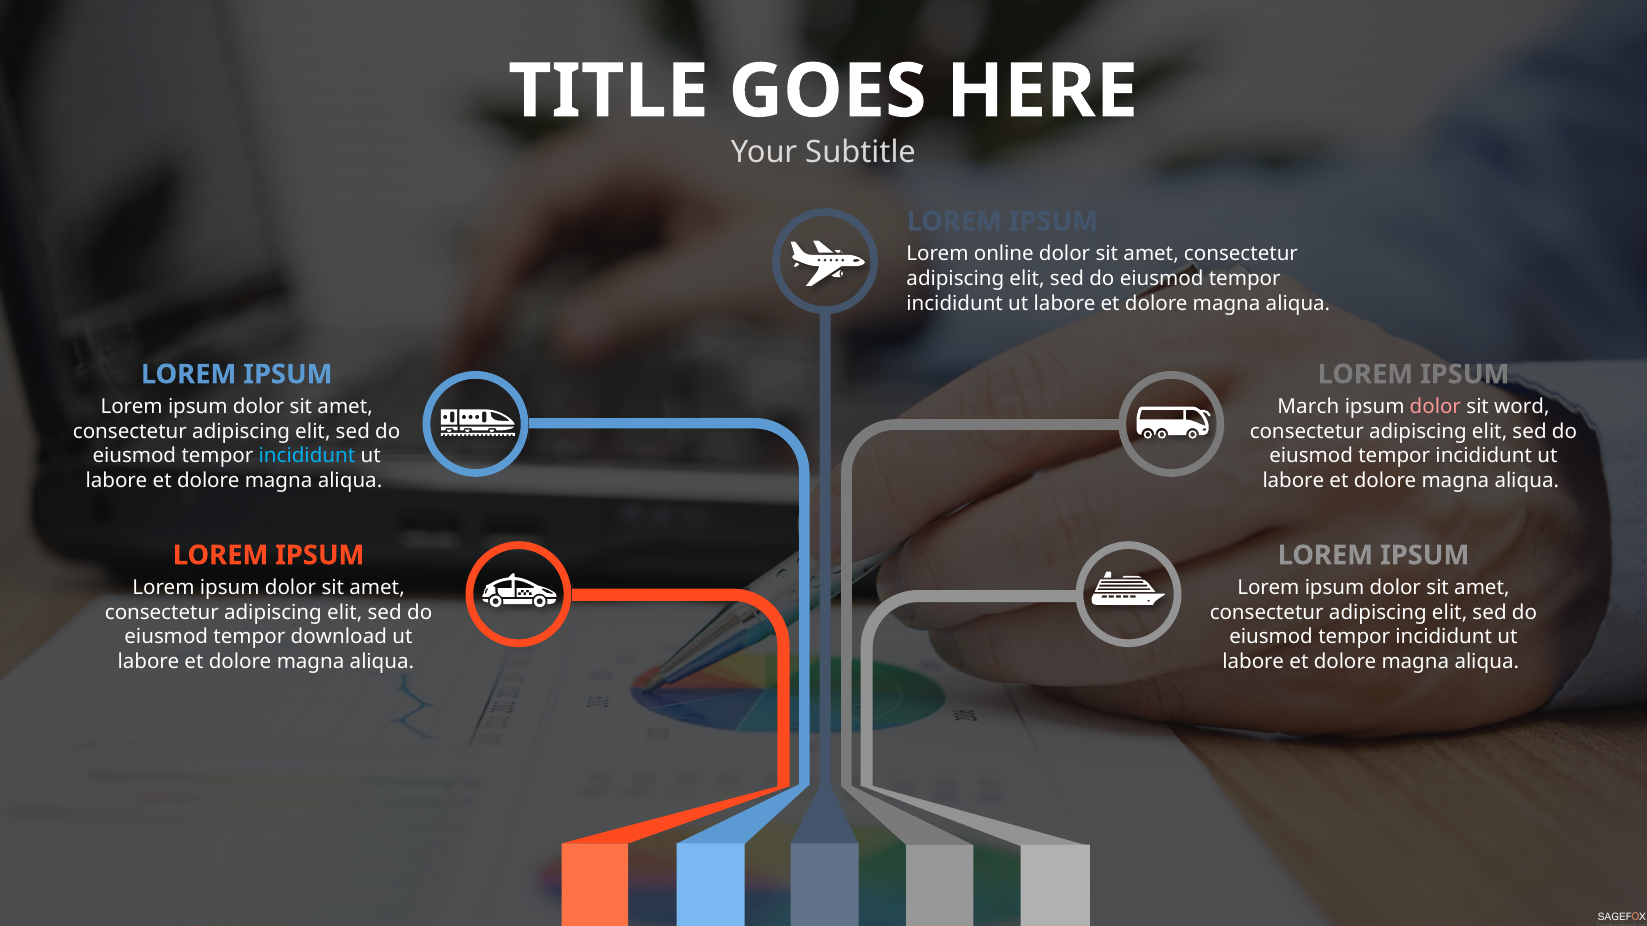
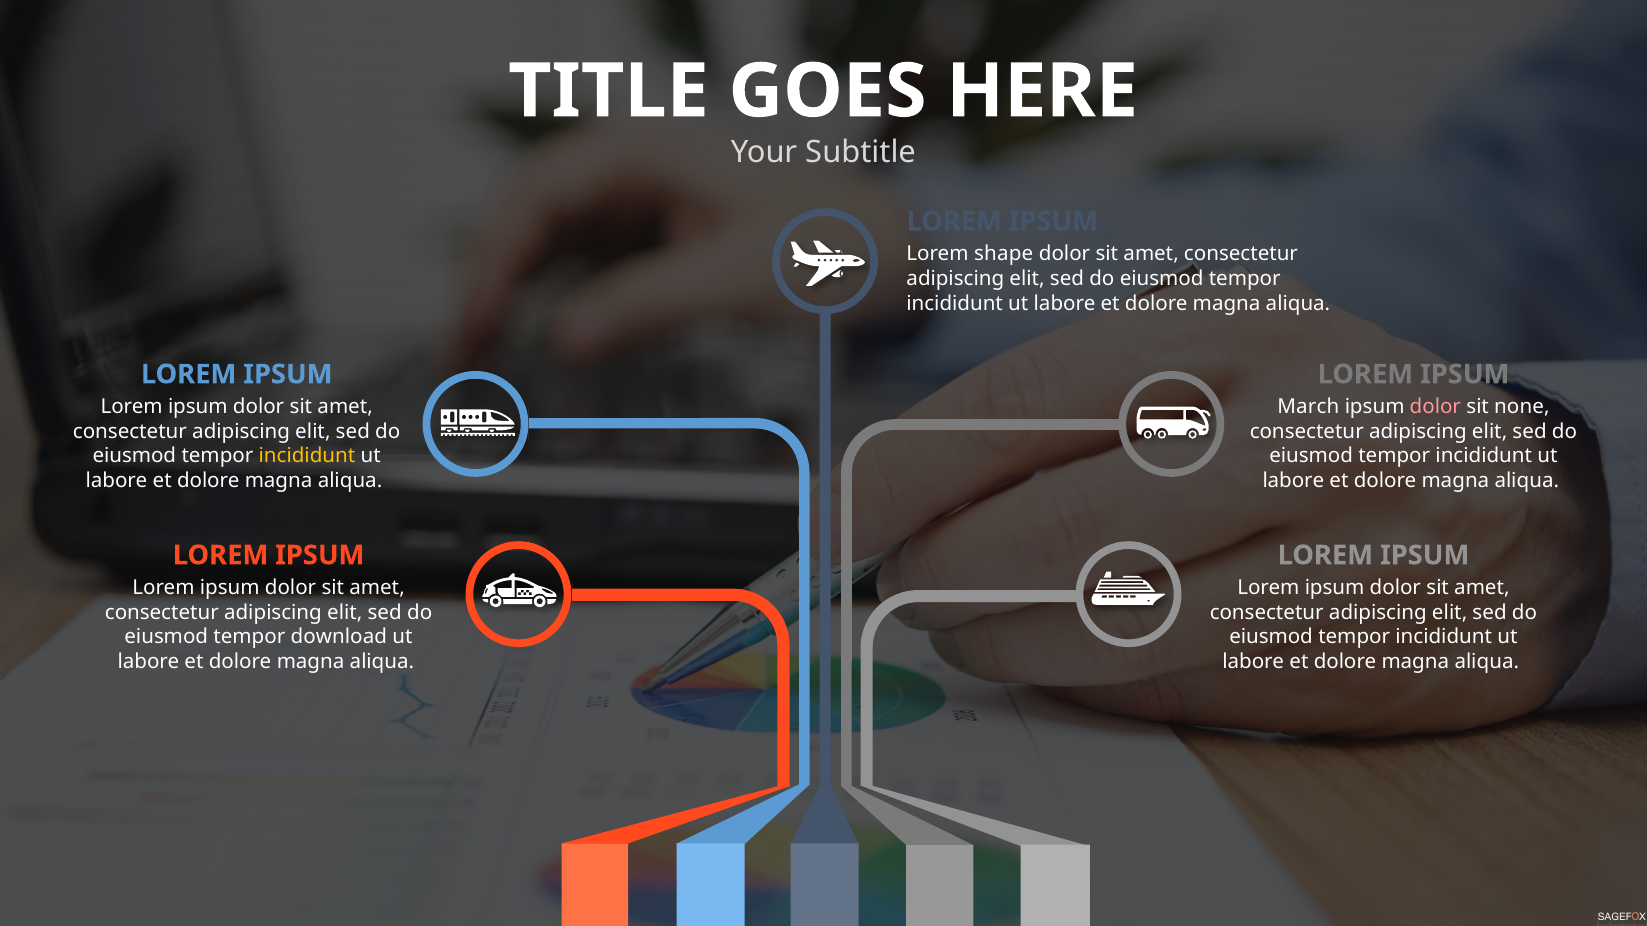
online: online -> shape (1004, 254)
word: word -> none (1522, 407)
incididunt colour: light blue -> yellow (307, 456)
